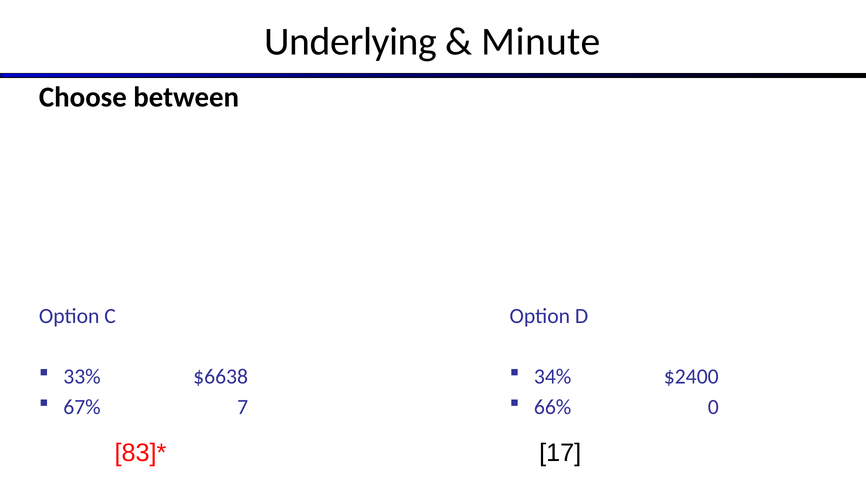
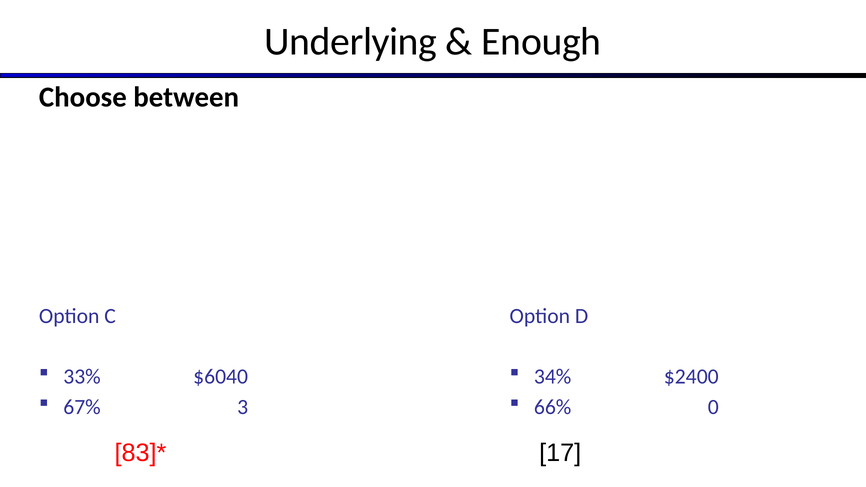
Minute: Minute -> Enough (541, 42)
$6638: $6638 -> $6040 (221, 377)
7: 7 -> 3 (243, 407)
